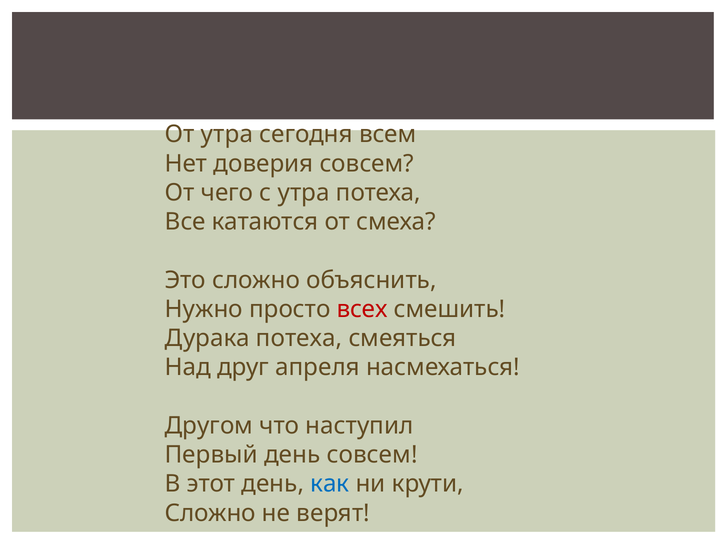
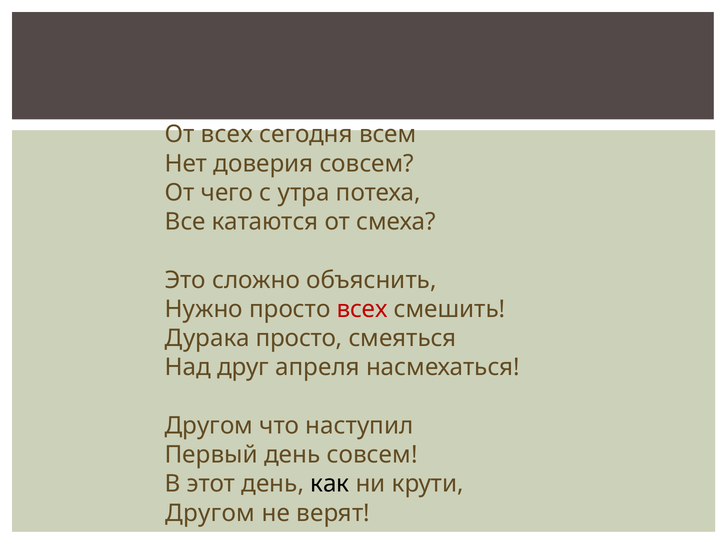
От утра: утра -> всех (227, 134)
Дурака потеха: потеха -> просто (299, 338)
как colour: blue -> black (330, 484)
Сложно: Сложно -> Другом (210, 513)
